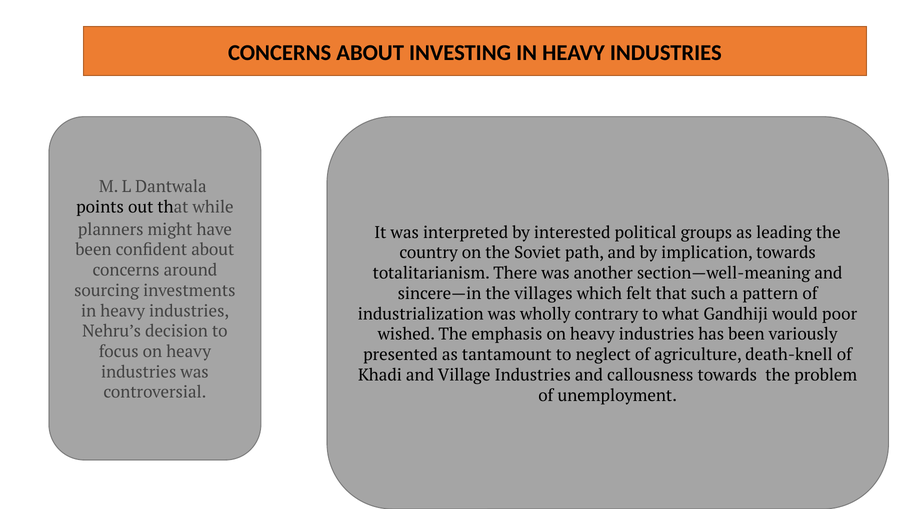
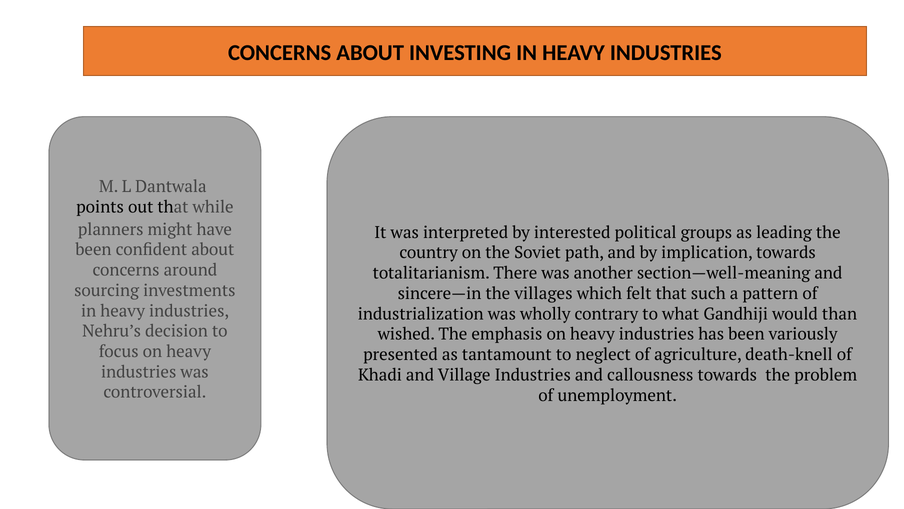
poor: poor -> than (840, 314)
